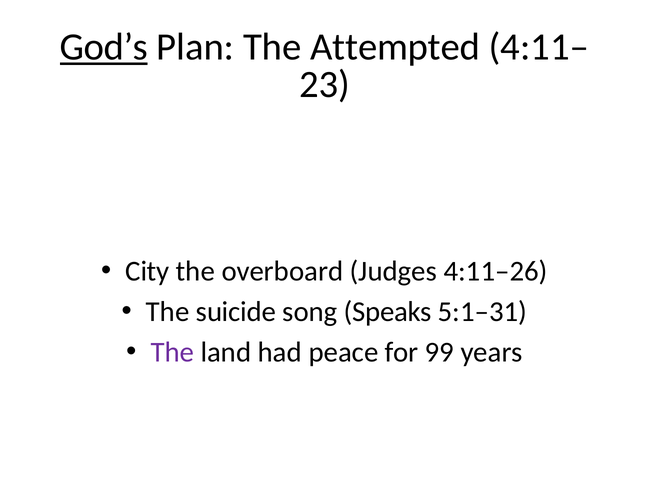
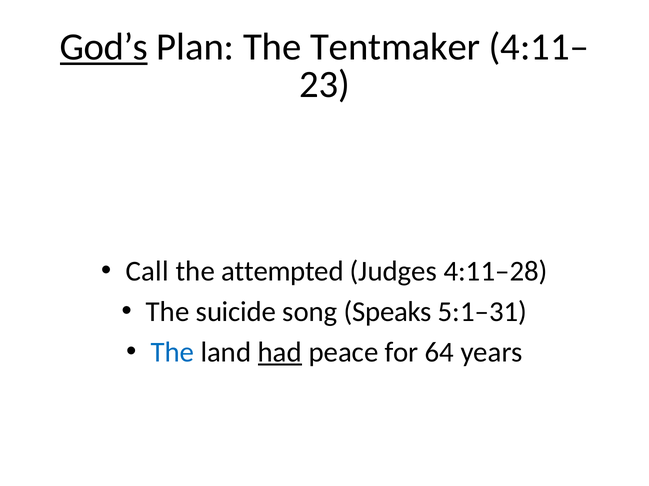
Attempted: Attempted -> Tentmaker (395, 47)
City: City -> Call (147, 272)
overboard: overboard -> attempted (282, 272)
4:11–26: 4:11–26 -> 4:11–28 (496, 272)
The colour: purple -> blue (172, 353)
had underline: none -> present (280, 353)
99: 99 -> 64 (439, 353)
